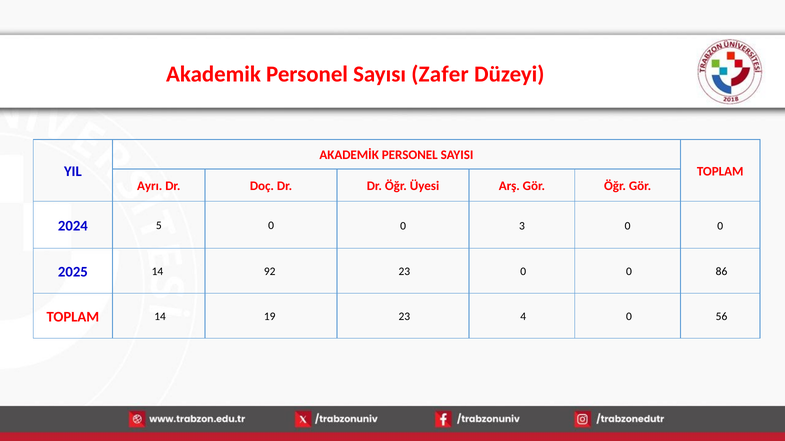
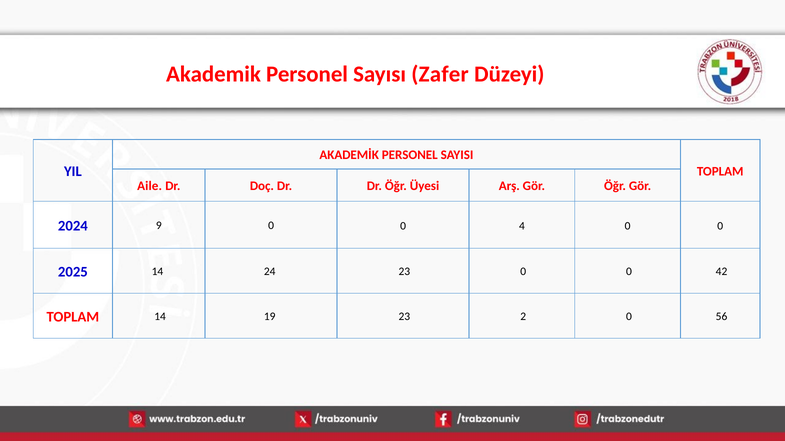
Ayrı: Ayrı -> Aile (150, 186)
5: 5 -> 9 (159, 226)
3: 3 -> 4 (522, 226)
92: 92 -> 24 (270, 272)
86: 86 -> 42 (722, 272)
4: 4 -> 2 (523, 317)
